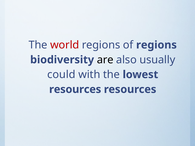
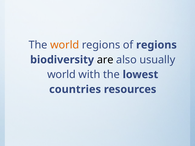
world colour: red -> orange (65, 45)
could: could -> world (61, 75)
resources: resources -> countries (75, 90)
